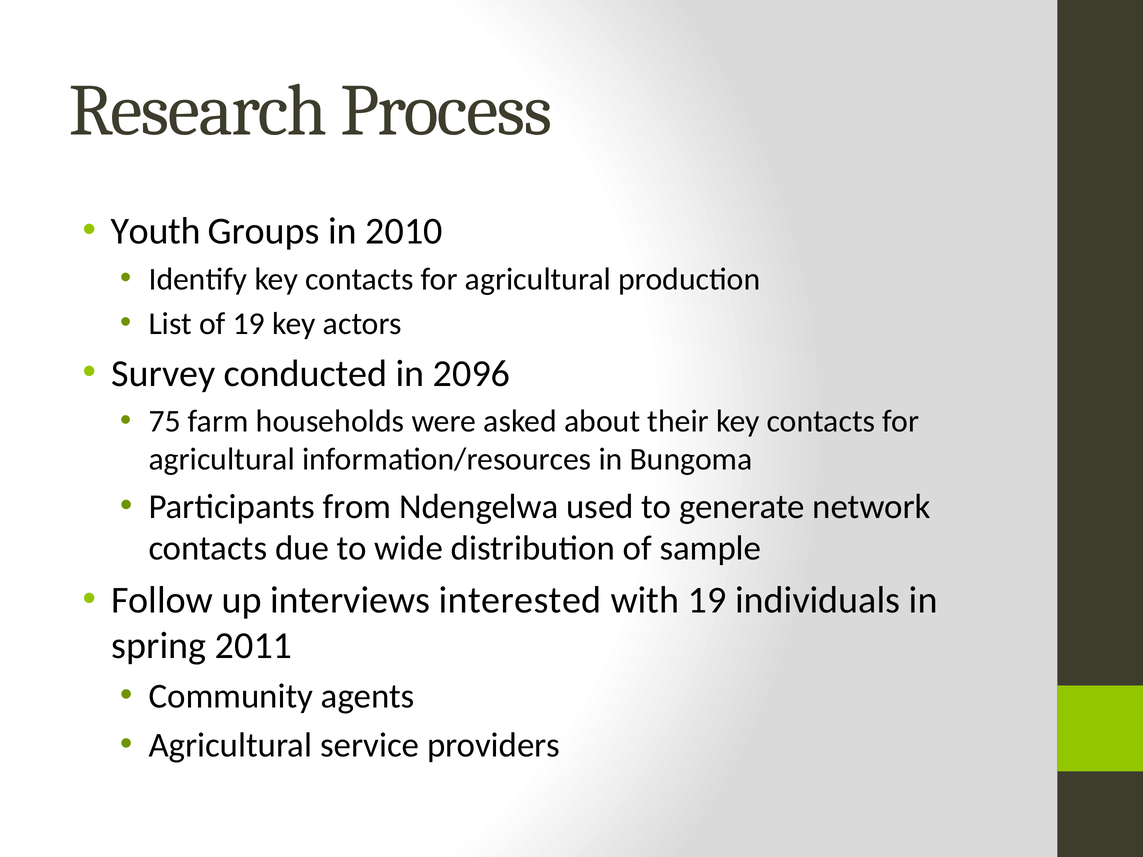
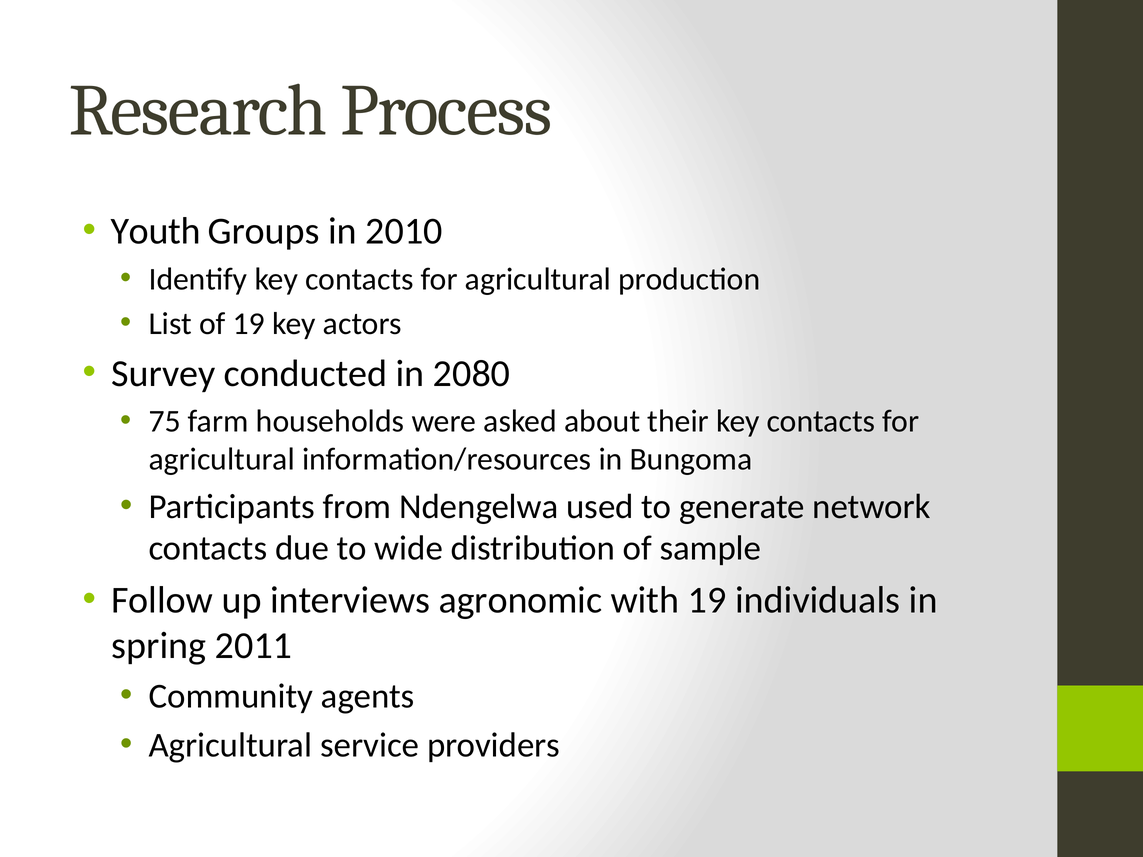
2096: 2096 -> 2080 (472, 374)
interested: interested -> agronomic (520, 600)
